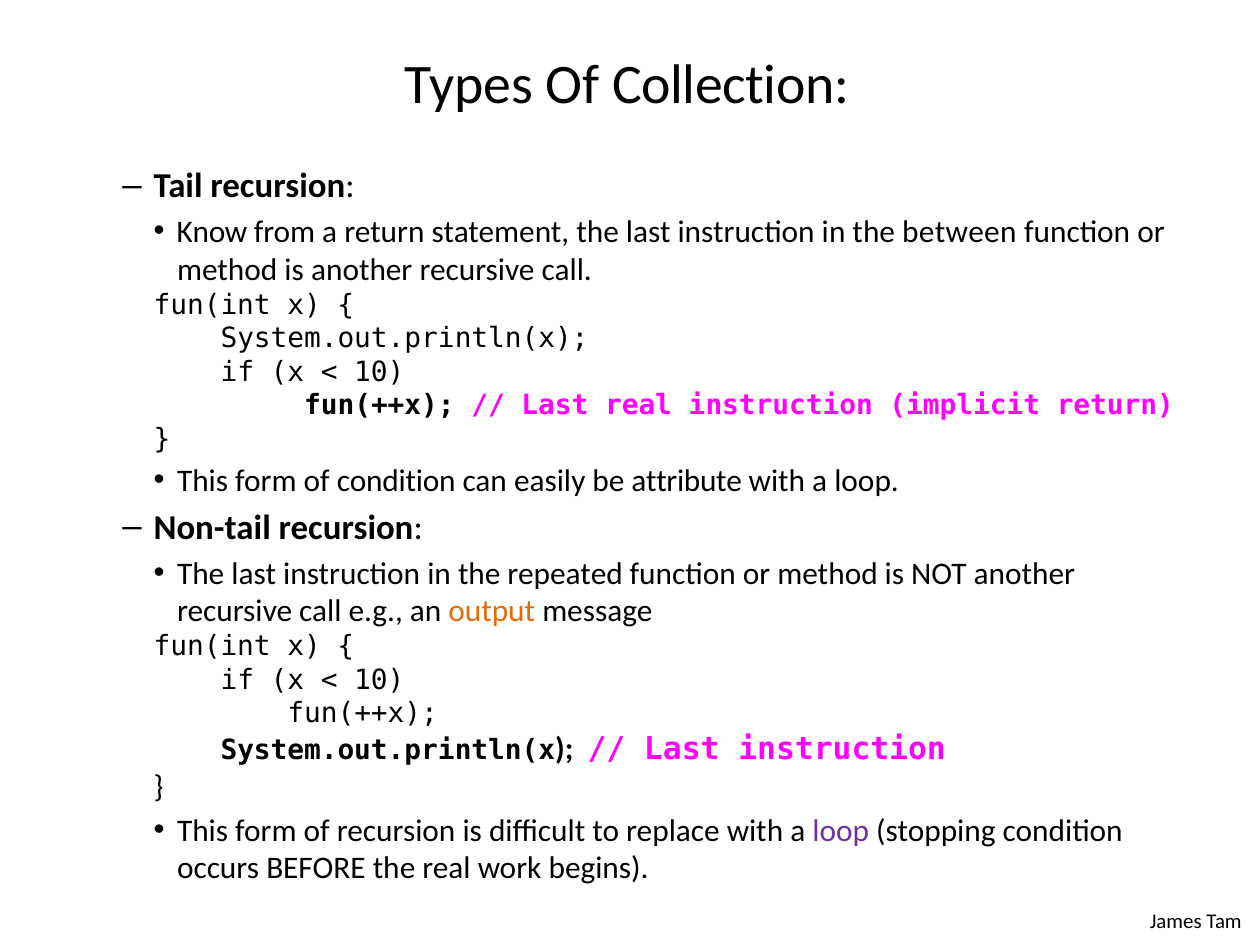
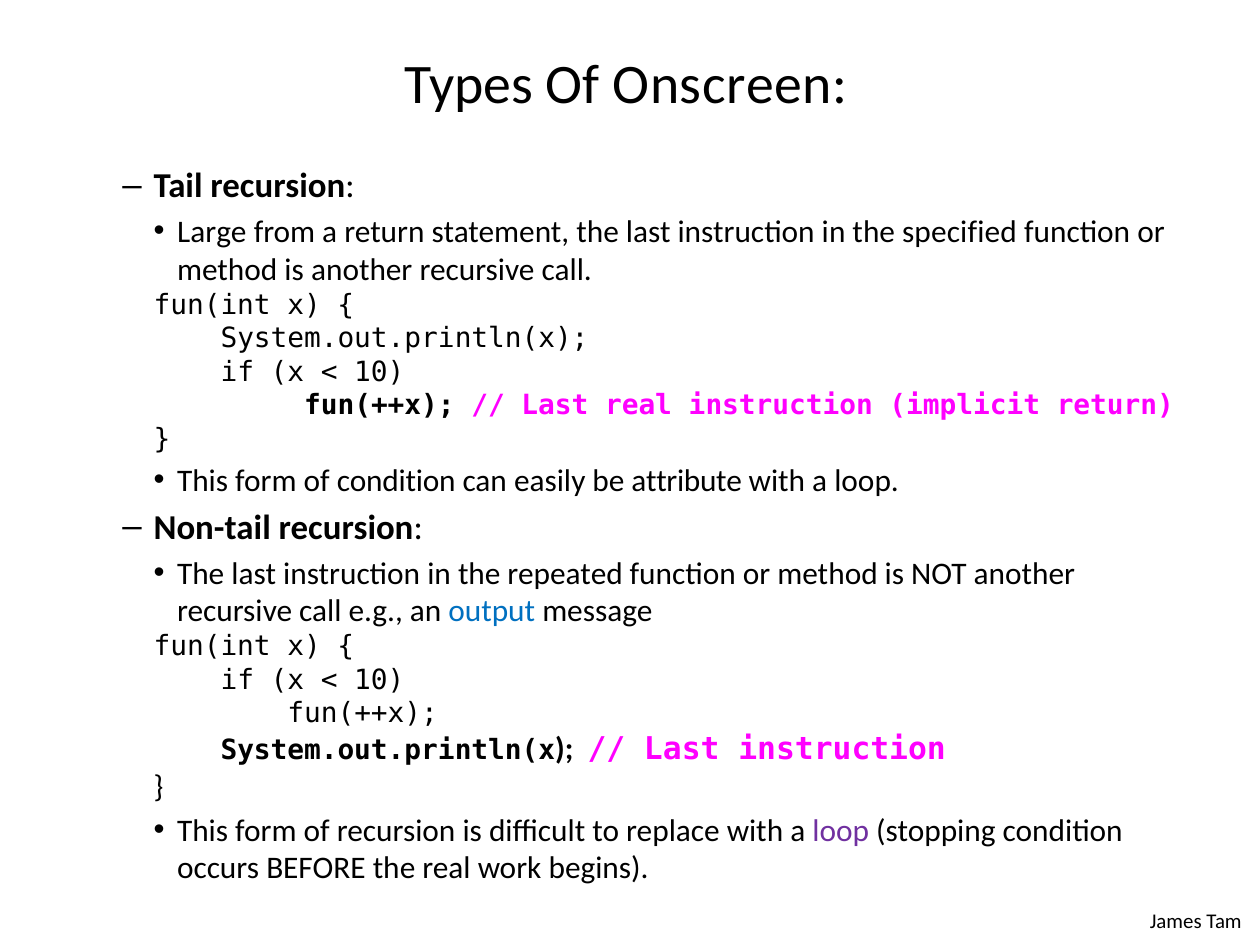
Collection: Collection -> Onscreen (730, 85)
Know: Know -> Large (212, 232)
between: between -> specified (959, 232)
output colour: orange -> blue (492, 611)
